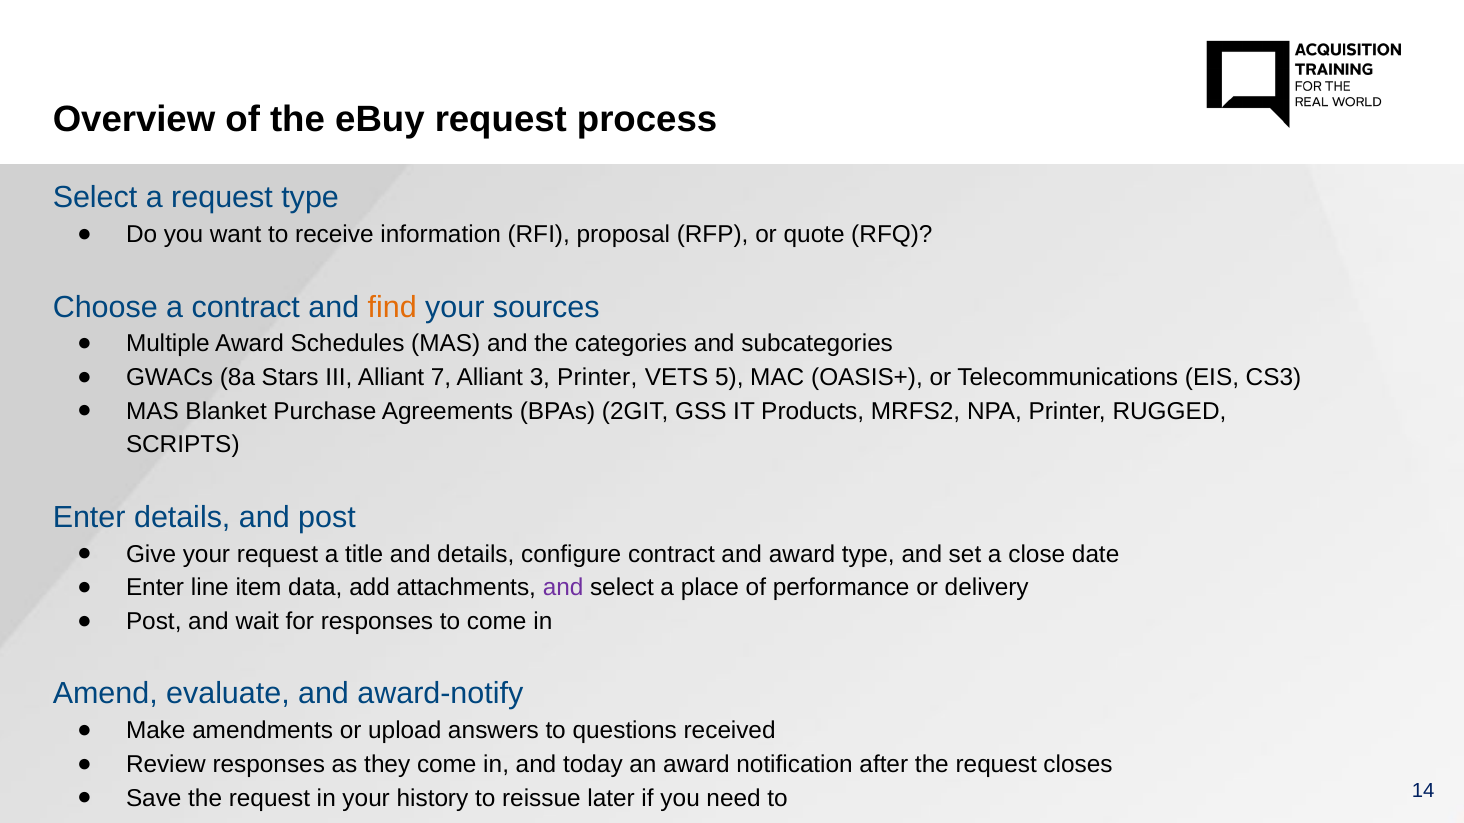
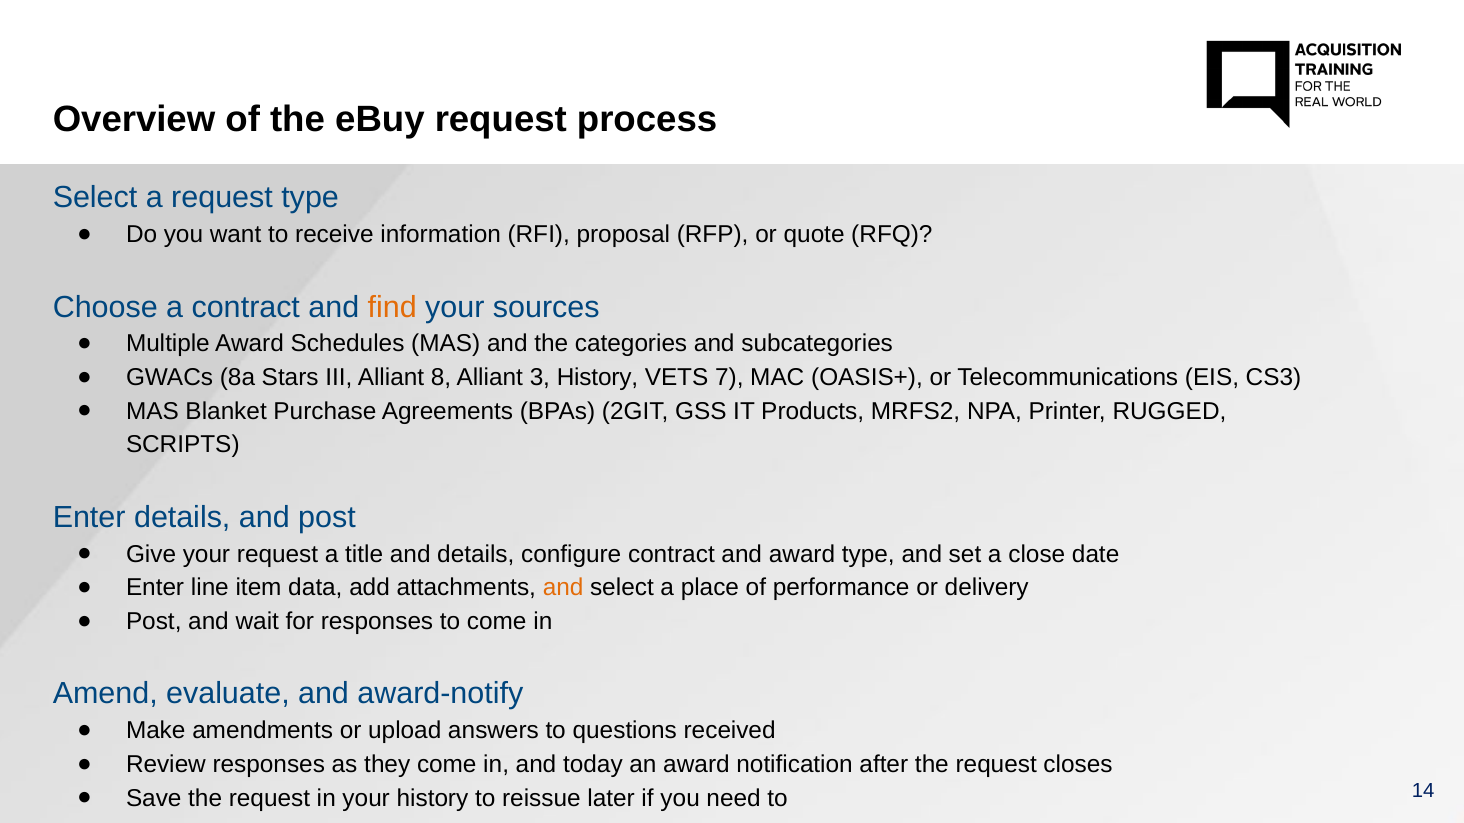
7: 7 -> 8 (441, 378)
3 Printer: Printer -> History (597, 378)
5: 5 -> 7 (729, 378)
and colour: purple -> orange (563, 588)
